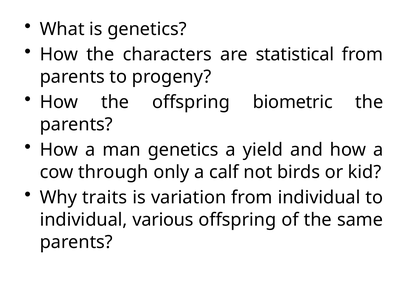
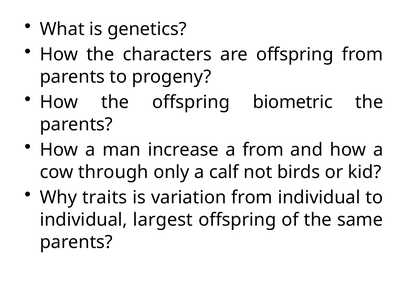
are statistical: statistical -> offspring (295, 55)
man genetics: genetics -> increase (183, 150)
a yield: yield -> from (263, 150)
various: various -> largest (163, 220)
